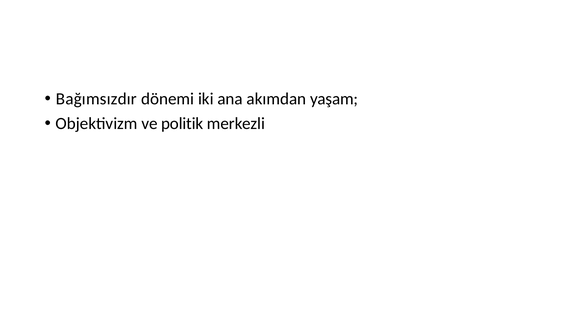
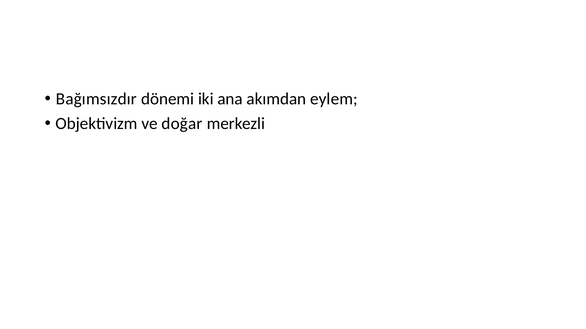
yaşam: yaşam -> eylem (334, 99)
politik: politik -> doğar (182, 124)
